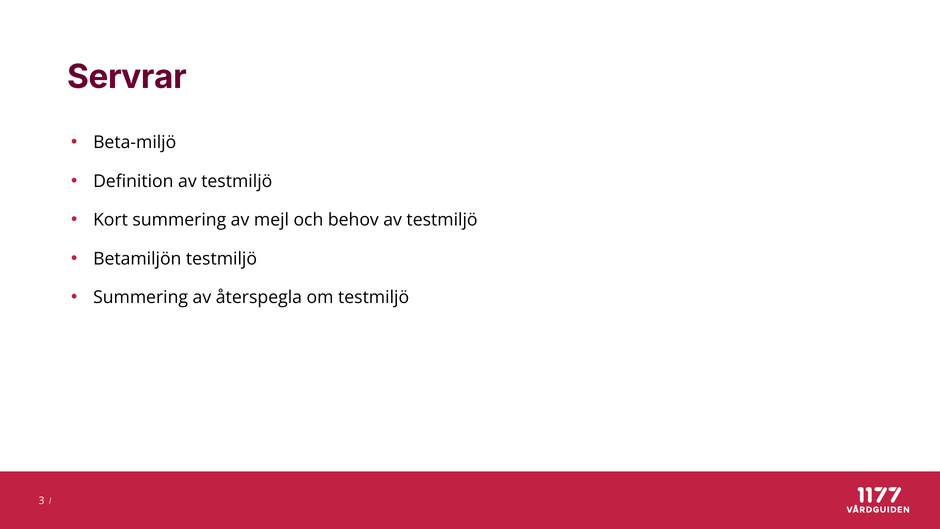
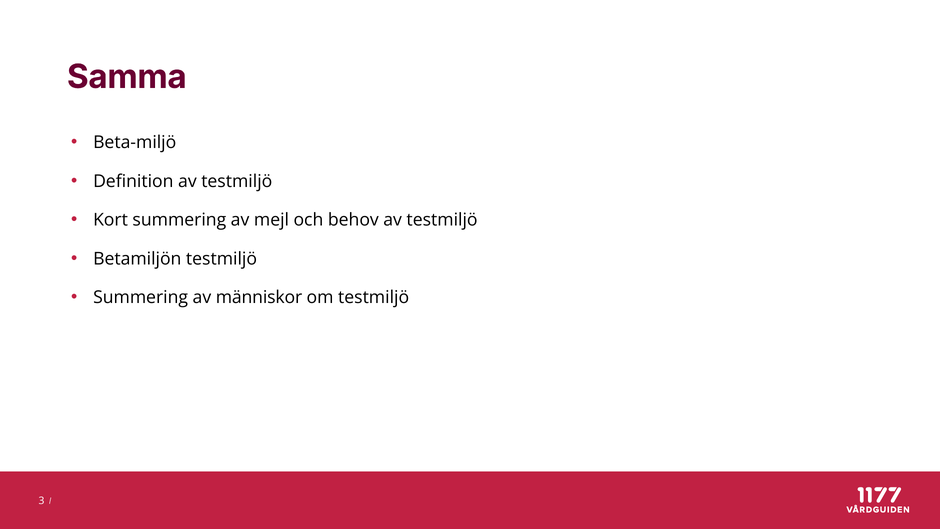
Servrar: Servrar -> Samma (127, 77)
återspegla: återspegla -> människor (259, 297)
